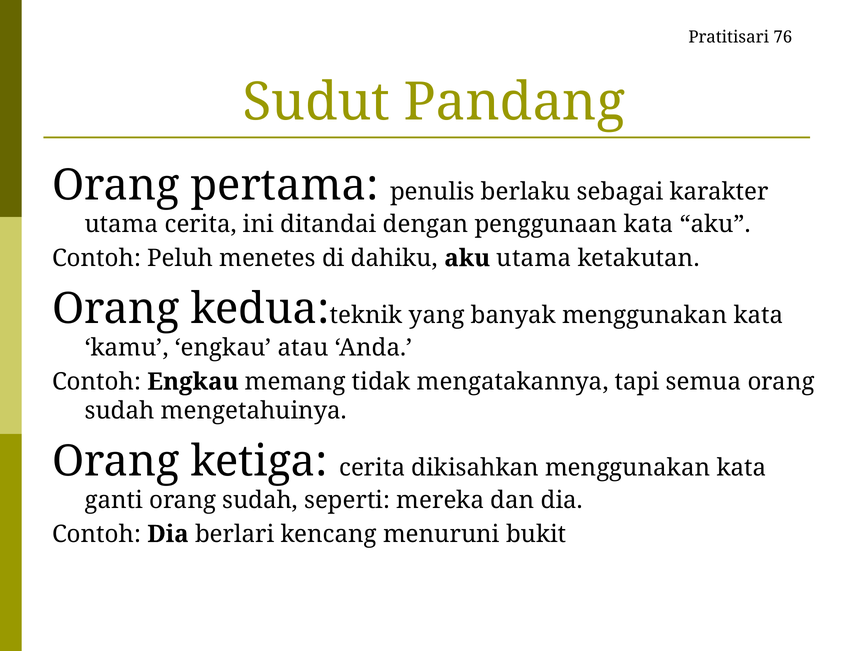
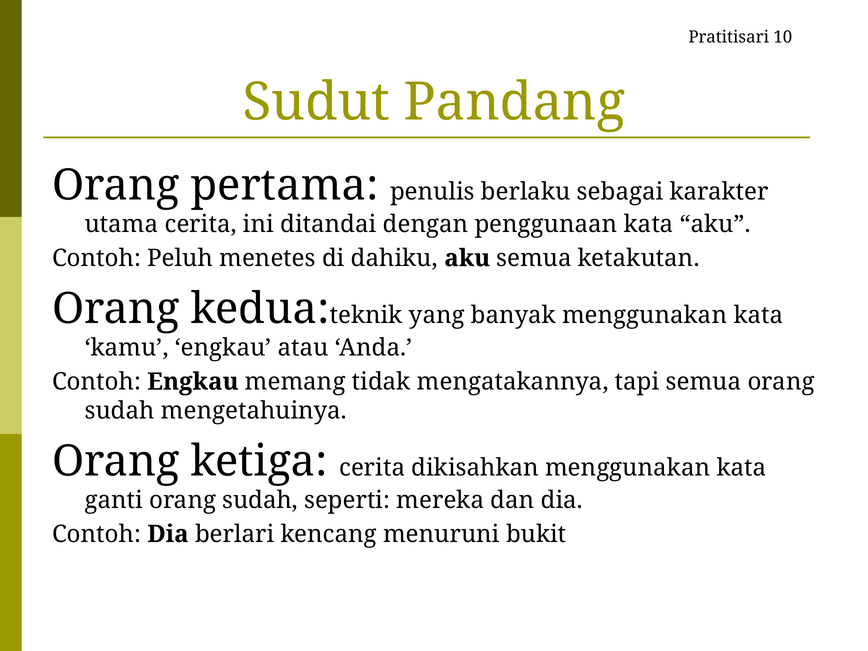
76: 76 -> 10 (783, 37)
aku utama: utama -> semua (534, 258)
